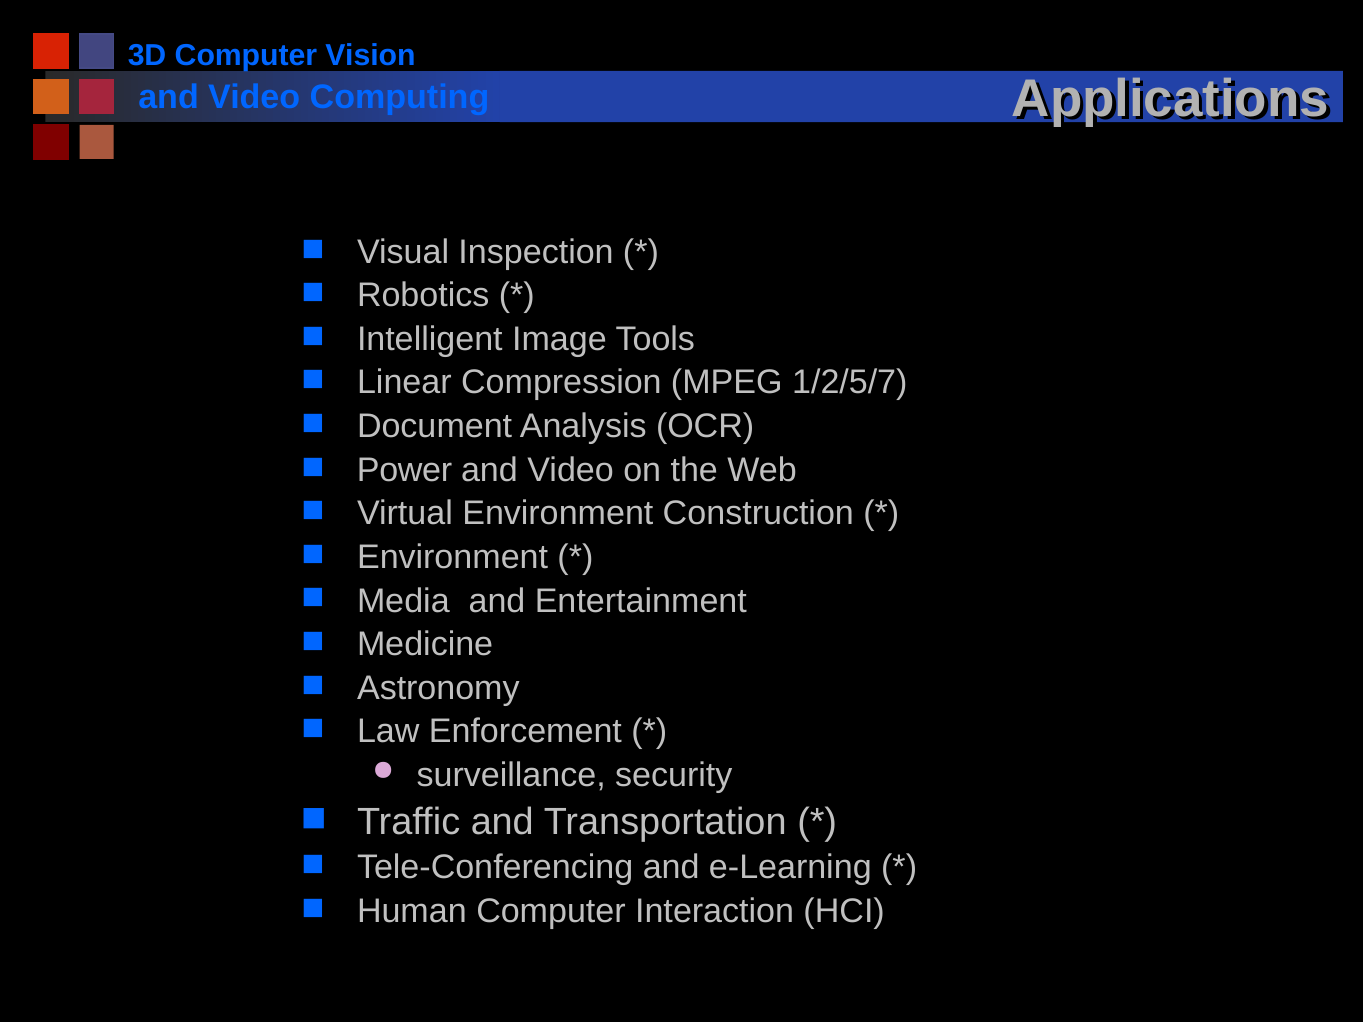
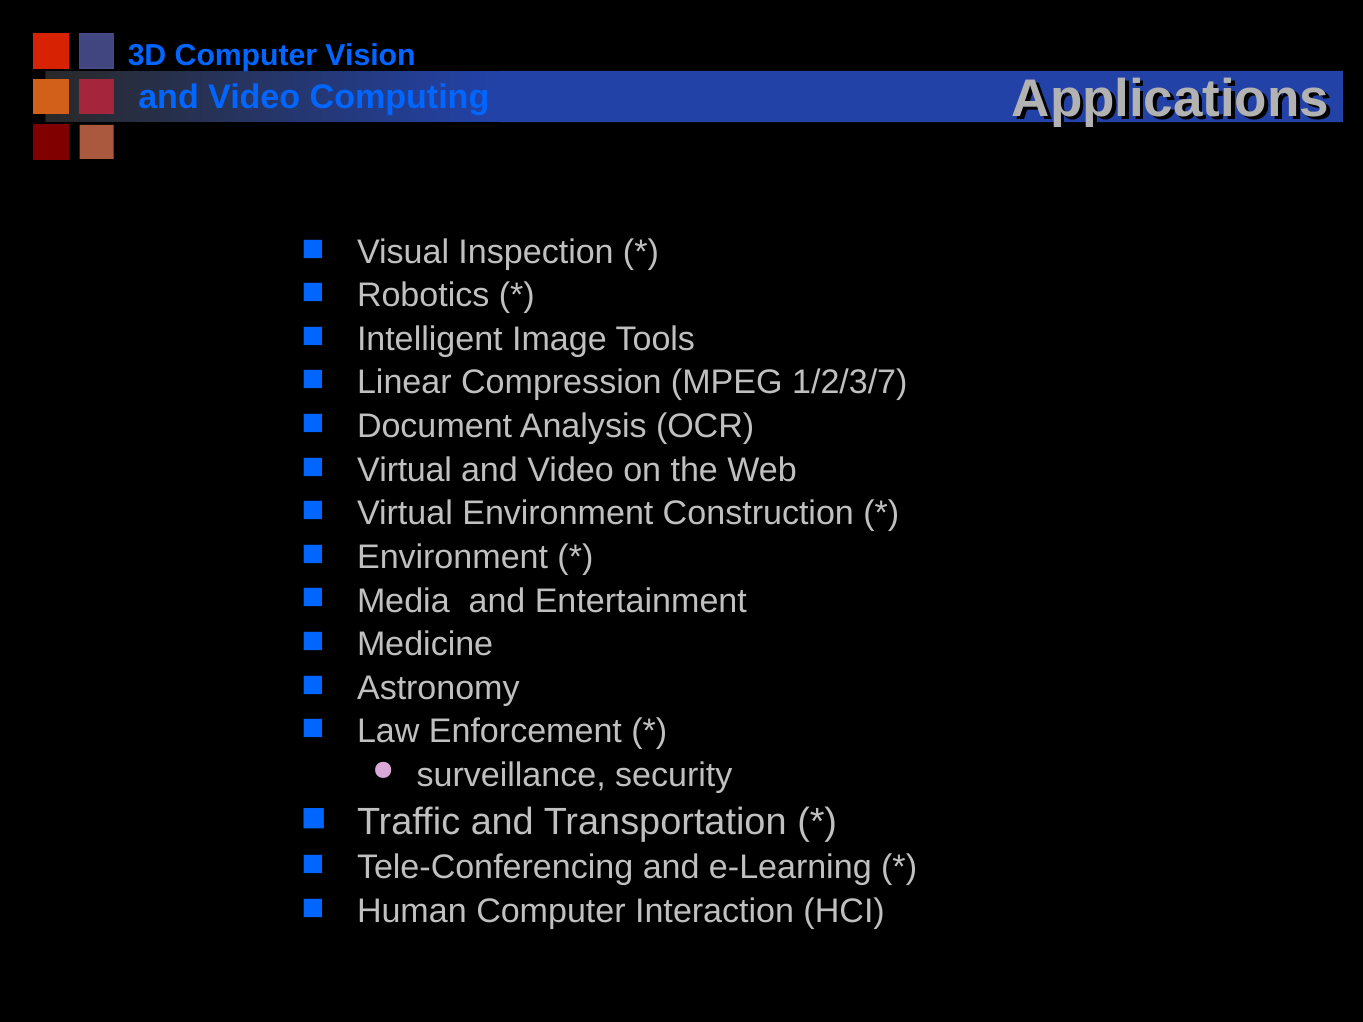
1/2/5/7: 1/2/5/7 -> 1/2/3/7 (850, 383)
Power: Power -> Virtual (404, 470)
